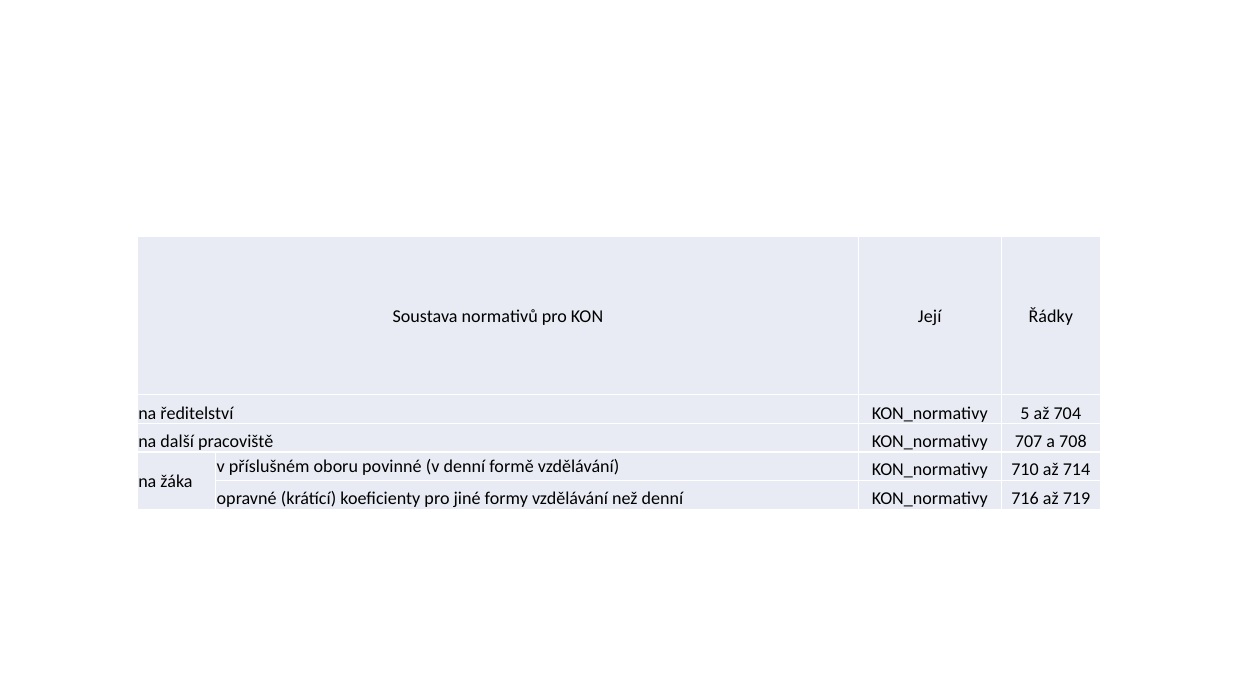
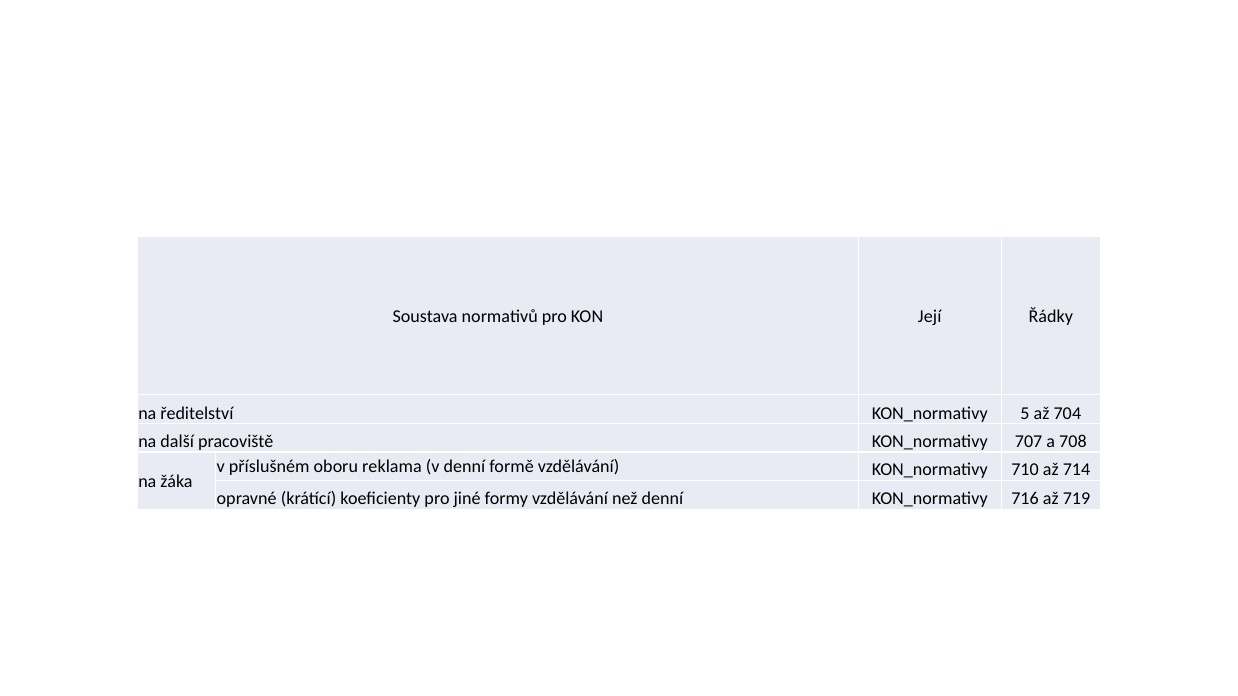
povinné: povinné -> reklama (392, 467)
